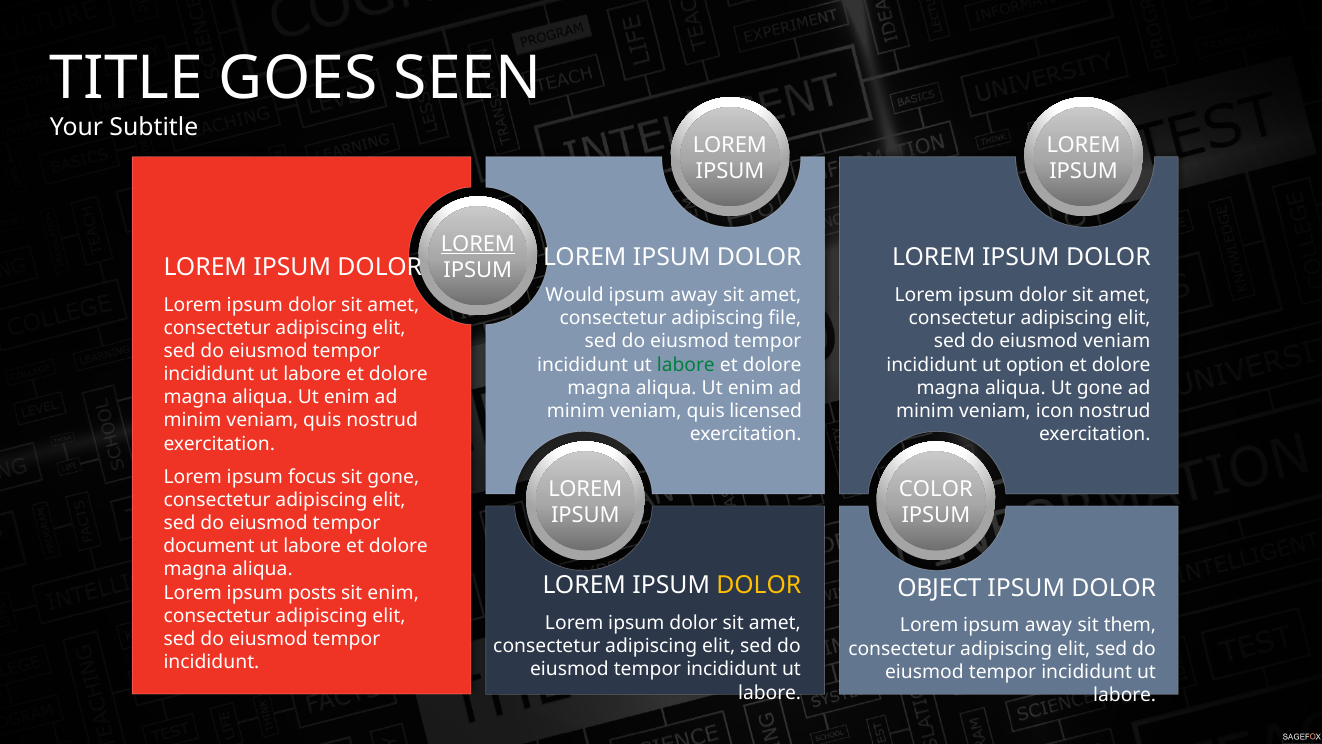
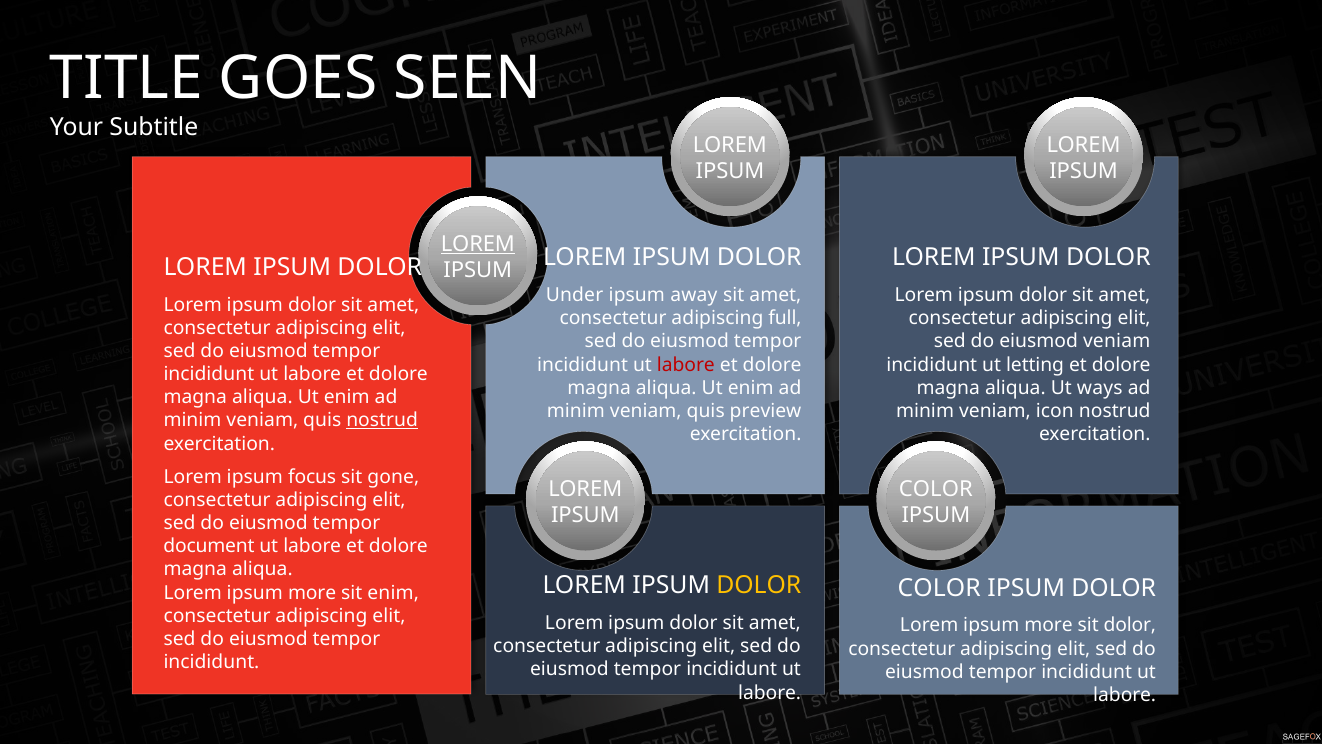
Would: Would -> Under (575, 295)
file: file -> full (785, 318)
labore colour: green -> red (686, 365)
option: option -> letting (1035, 365)
Ut gone: gone -> ways (1100, 388)
licensed: licensed -> preview (766, 411)
nostrud underline: none -> present (382, 420)
OBJECT: OBJECT -> COLOR (939, 588)
posts: posts -> more (312, 592)
away: away -> more (1049, 625)
sit them: them -> dolor (1130, 625)
